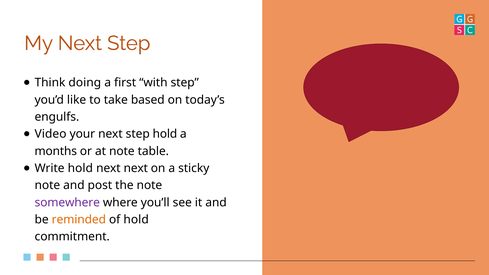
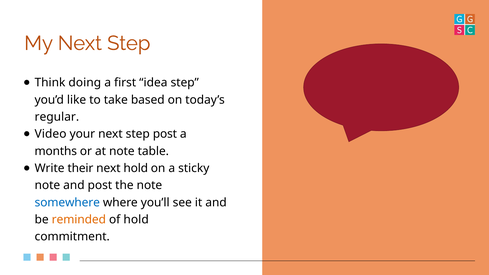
with: with -> idea (153, 83)
engulfs: engulfs -> regular (57, 117)
step hold: hold -> post (165, 134)
Write hold: hold -> their (80, 168)
next next: next -> hold (136, 168)
somewhere colour: purple -> blue (67, 202)
